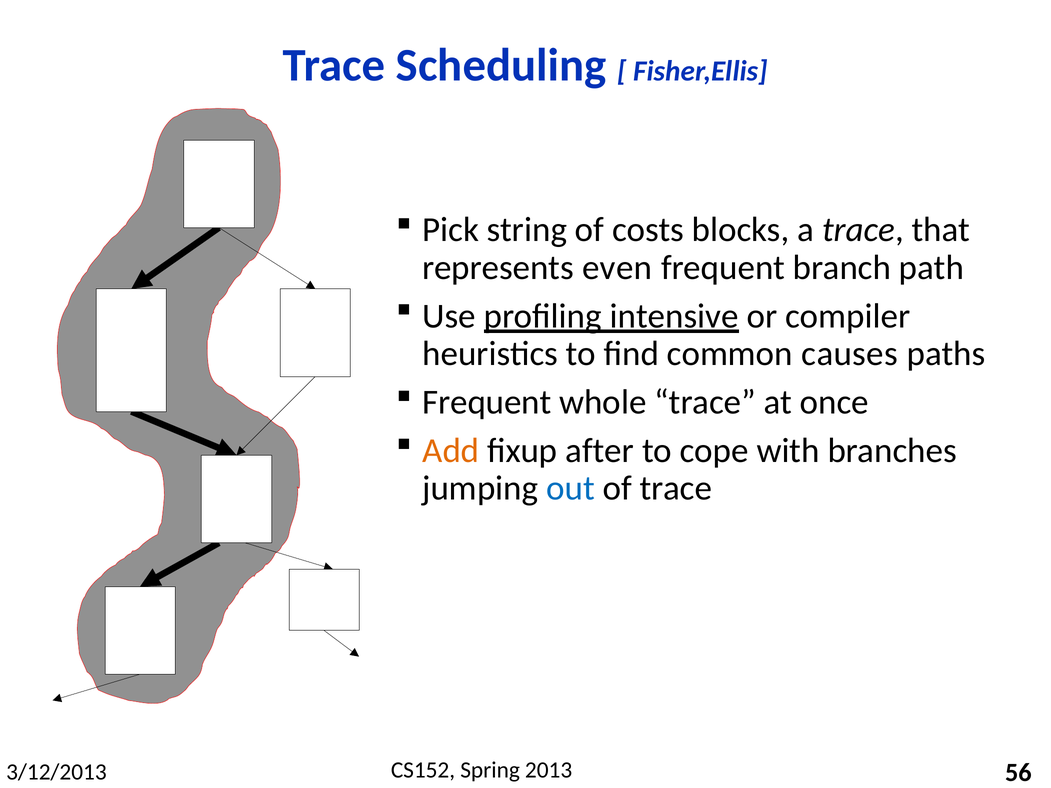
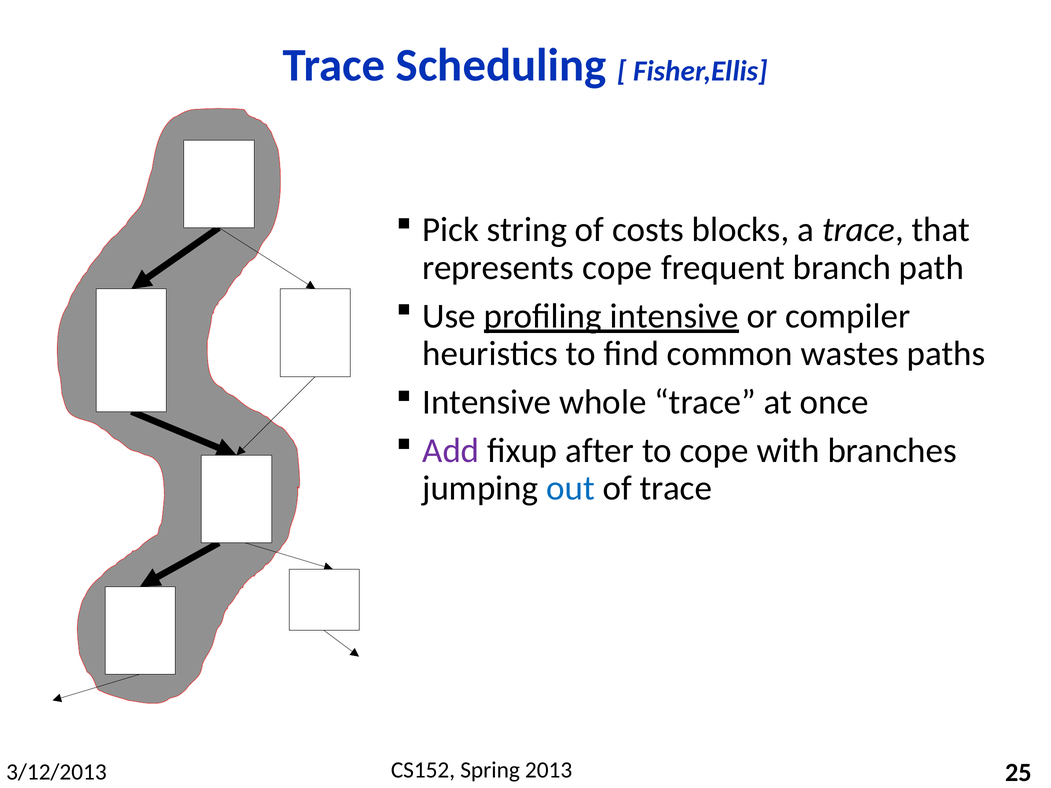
represents even: even -> cope (617, 268)
causes: causes -> wastes (850, 354)
Frequent: Frequent -> Intensive (487, 402)
Add colour: orange -> purple (451, 451)
56: 56 -> 25 (1018, 773)
